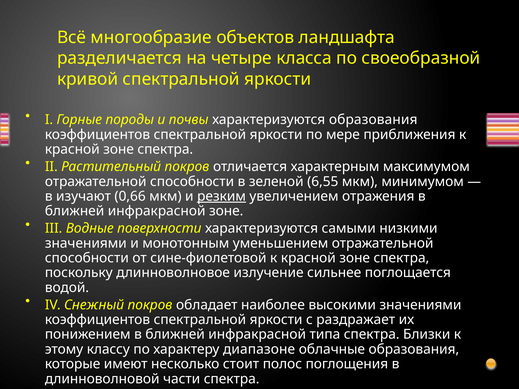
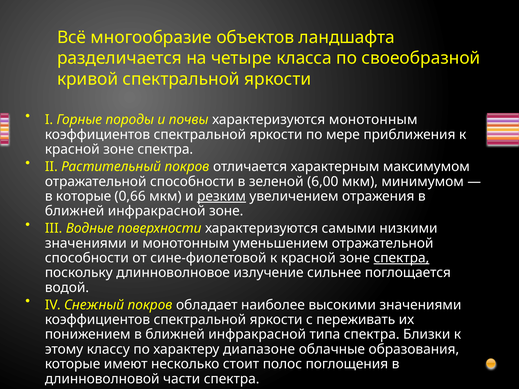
характеризуются образования: образования -> монотонным (373, 120)
6,55: 6,55 -> 6,00 (323, 182)
в изучают: изучают -> которые (84, 196)
спектра underline: none -> present (401, 258)
раздражает: раздражает -> переживать (356, 320)
